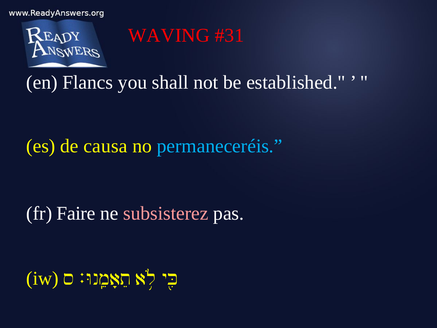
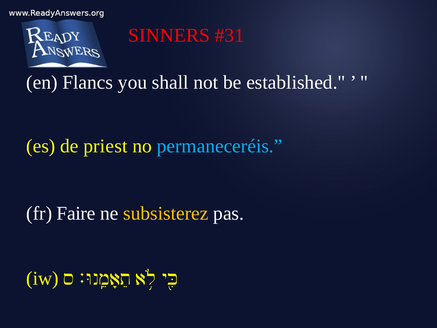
WAVING: WAVING -> SINNERS (169, 36)
causa: causa -> priest (105, 146)
subsisterez colour: pink -> yellow (166, 213)
